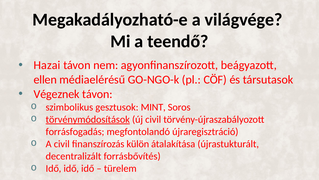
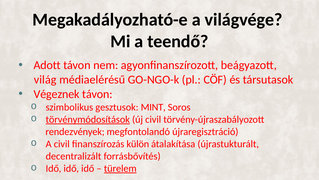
Hazai: Hazai -> Adott (47, 65)
ellen: ellen -> világ (45, 79)
forrásfogadás: forrásfogadás -> rendezvények (75, 131)
türelem underline: none -> present (120, 168)
